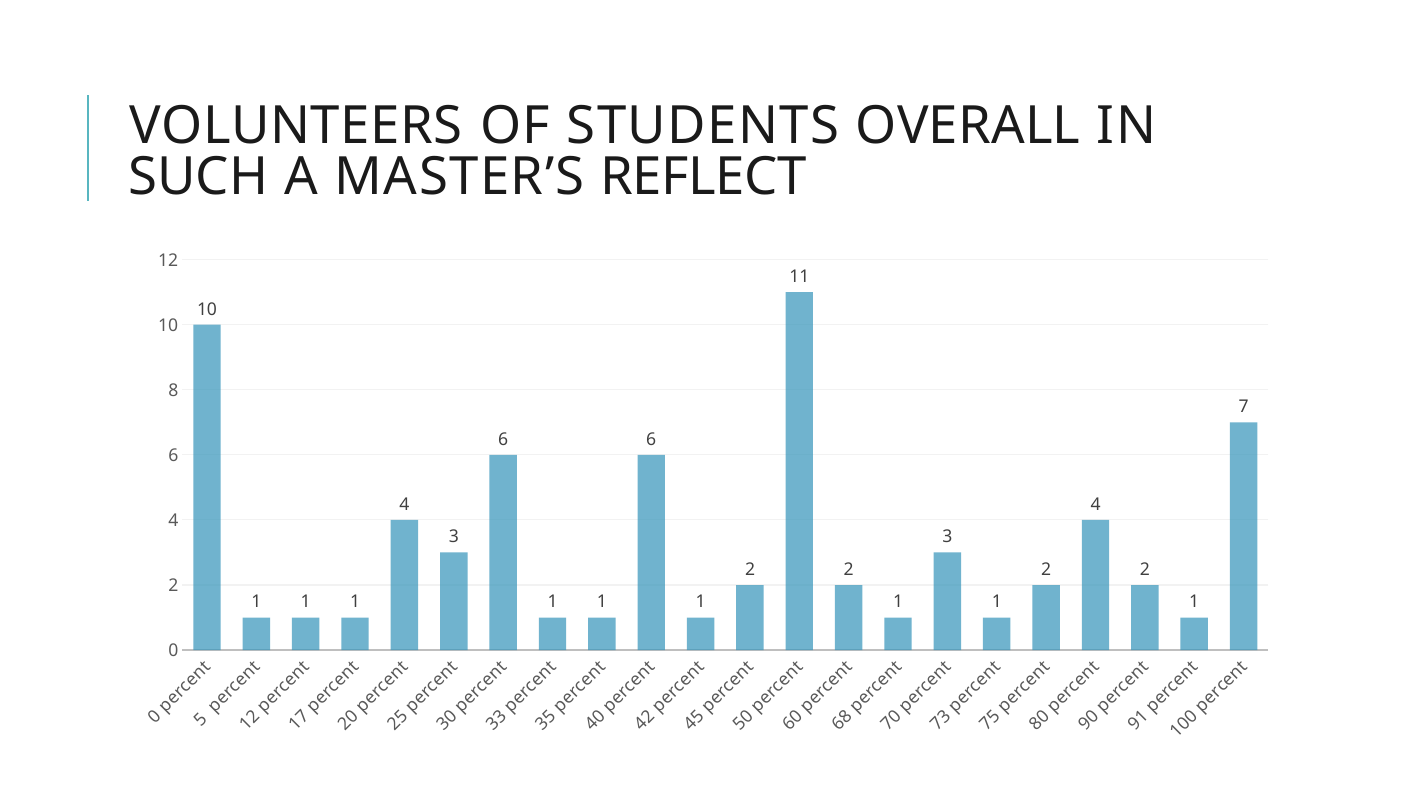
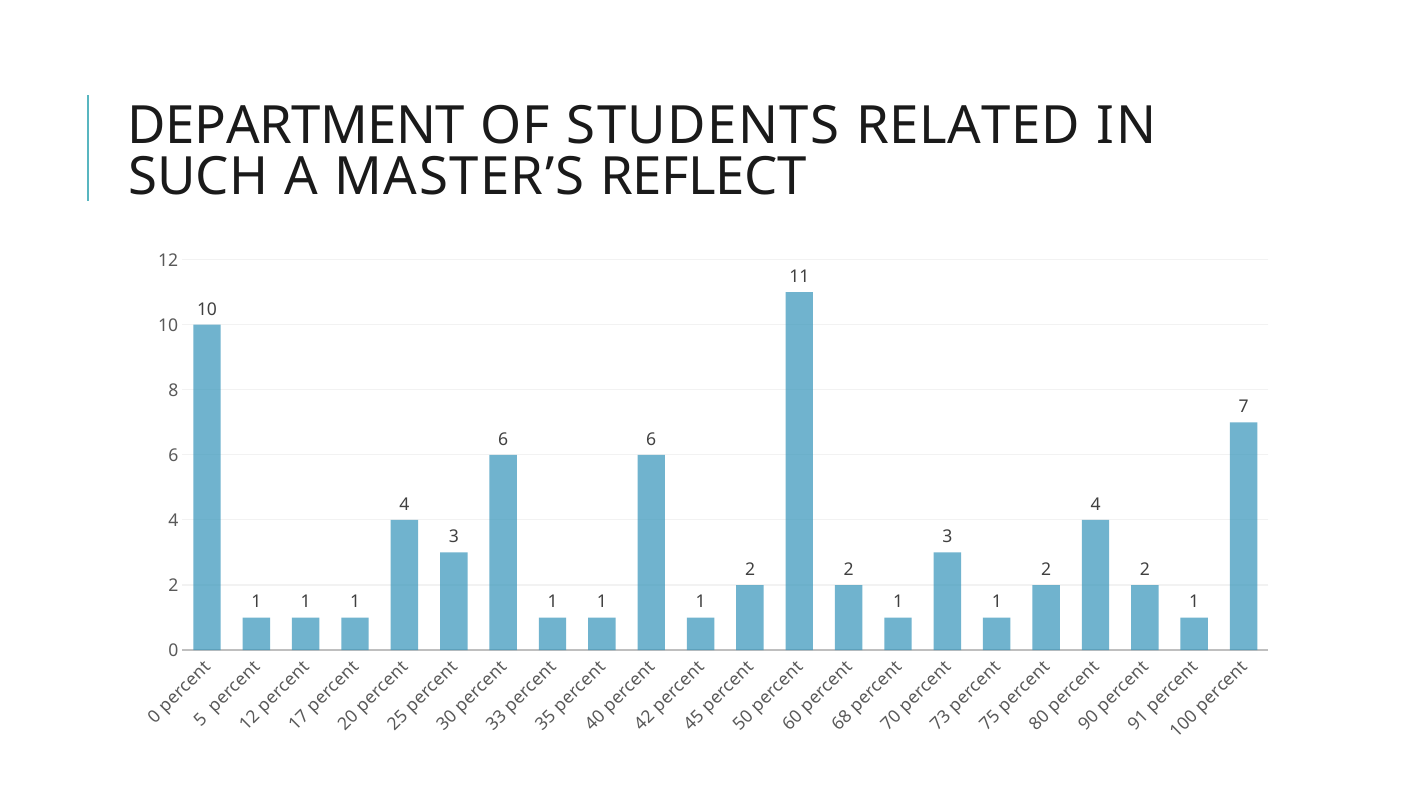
VOLUNTEERS: VOLUNTEERS -> DEPARTMENT (297, 126)
OVERALL: OVERALL -> RELATED (968, 126)
